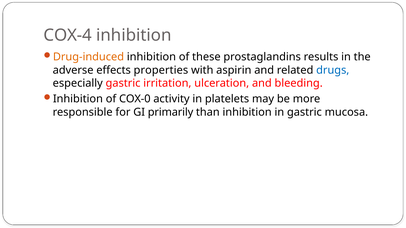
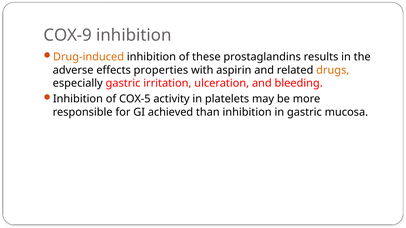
COX-4: COX-4 -> COX-9 (68, 35)
drugs colour: blue -> orange (333, 70)
COX-0: COX-0 -> COX-5 (135, 99)
primarily: primarily -> achieved (171, 112)
